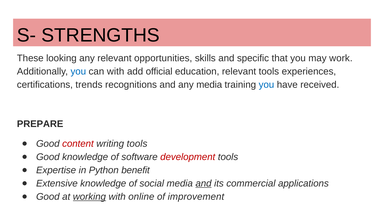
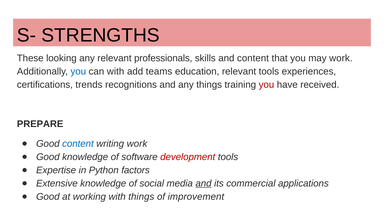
opportunities: opportunities -> professionals (163, 58)
and specific: specific -> content (253, 58)
official: official -> teams (159, 72)
any media: media -> things (209, 85)
you colour: blue -> red (266, 85)
content colour: red -> blue (78, 144)
writing tools: tools -> work (137, 144)
benefit: benefit -> factors (136, 170)
working underline: present -> none (89, 197)
with online: online -> things (141, 197)
